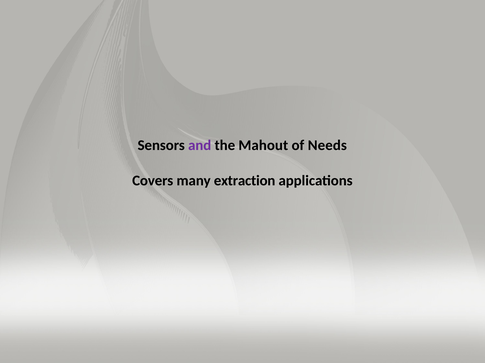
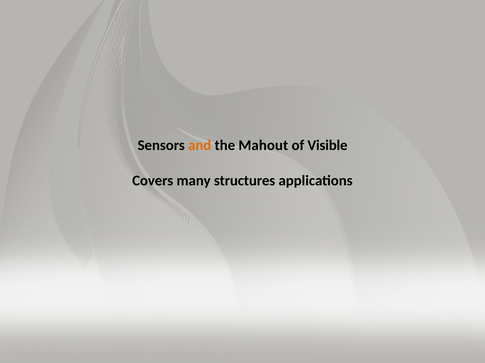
and colour: purple -> orange (200, 146)
Needs: Needs -> Visible (327, 146)
extraction: extraction -> structures (245, 181)
